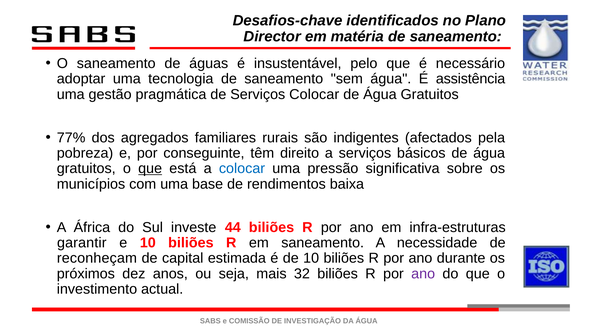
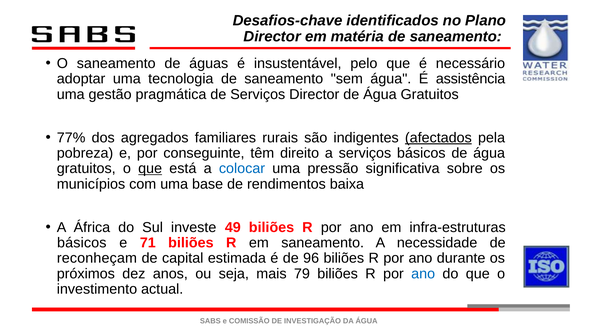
Serviços Colocar: Colocar -> Director (314, 94)
afectados underline: none -> present (438, 138)
44: 44 -> 49 (233, 228)
garantir: garantir -> básicos (82, 243)
e 10: 10 -> 71 (148, 243)
de 10: 10 -> 96 (311, 259)
32: 32 -> 79 (302, 274)
ano colour: purple -> blue (423, 274)
